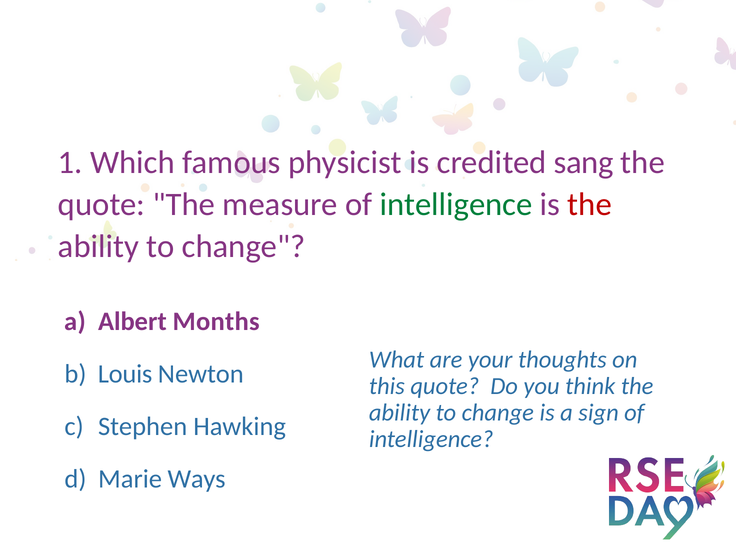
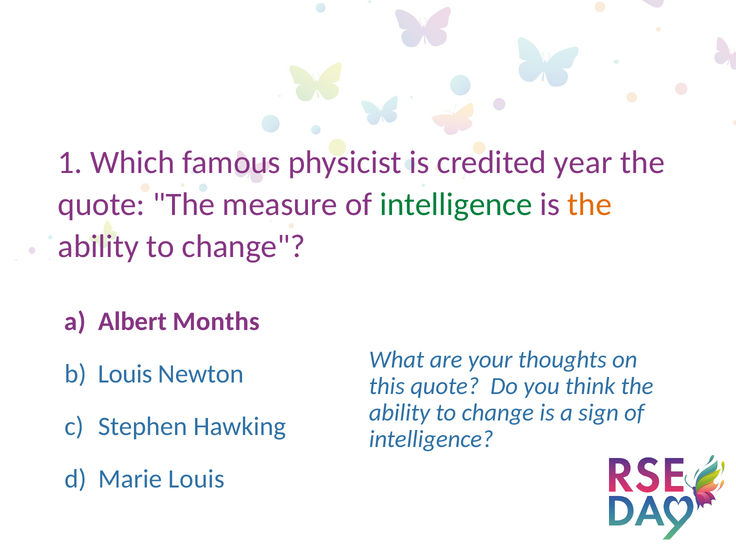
sang: sang -> year (583, 162)
the colour: red -> orange (590, 204)
Marie Ways: Ways -> Louis (196, 479)
